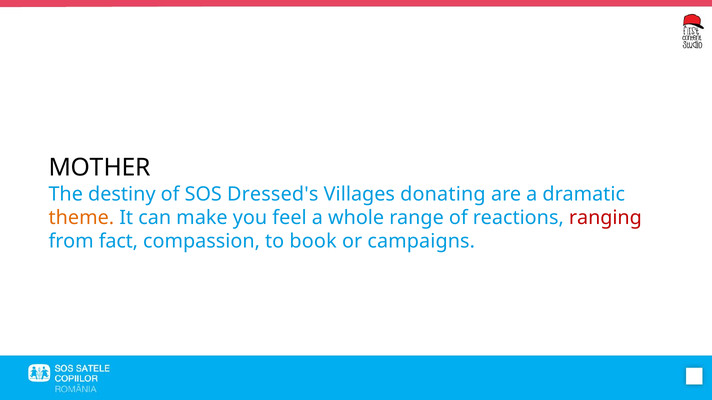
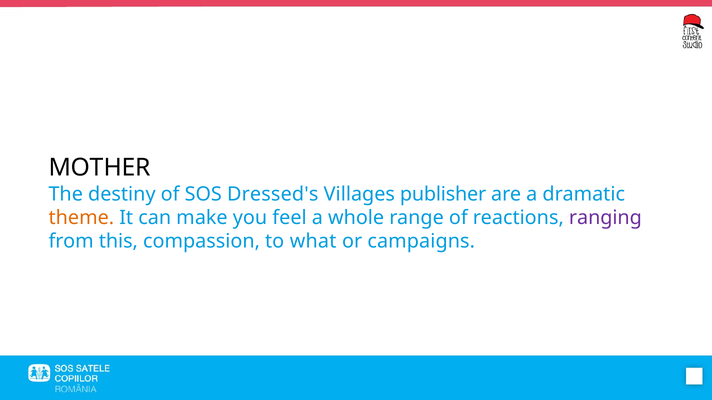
donating: donating -> publisher (443, 194)
ranging colour: red -> purple (605, 218)
fact: fact -> this (118, 242)
book: book -> what (313, 242)
